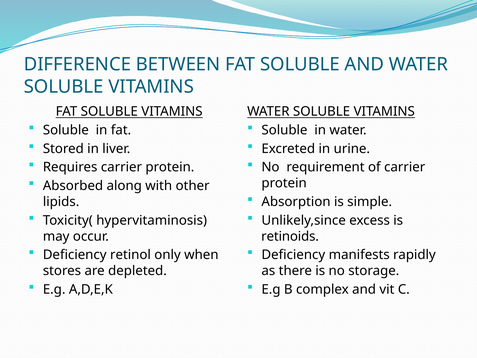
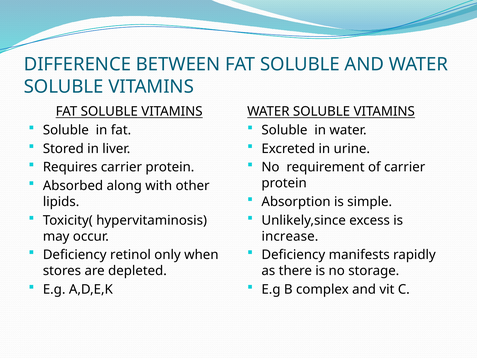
retinoids: retinoids -> increase (290, 236)
